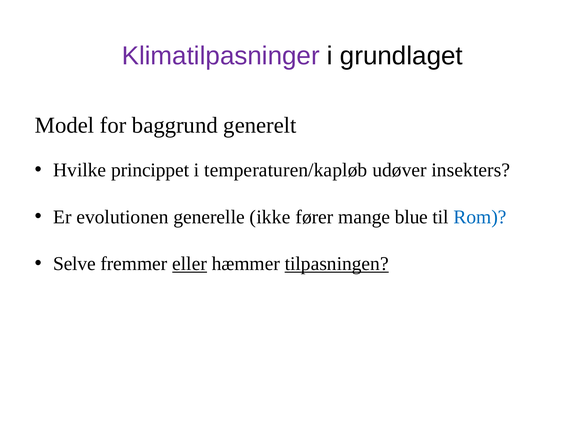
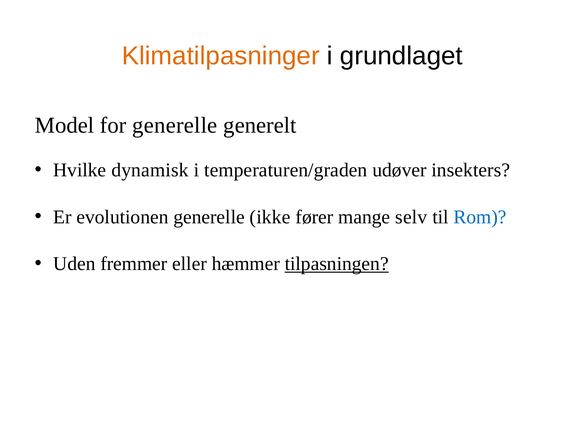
Klimatilpasninger colour: purple -> orange (221, 56)
for baggrund: baggrund -> generelle (175, 125)
princippet: princippet -> dynamisk (150, 170)
temperaturen/kapløb: temperaturen/kapløb -> temperaturen/graden (286, 170)
blue: blue -> selv (411, 217)
Selve: Selve -> Uden (74, 264)
eller underline: present -> none (190, 264)
